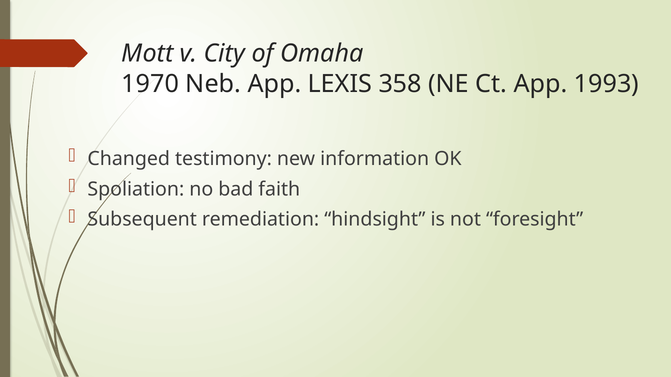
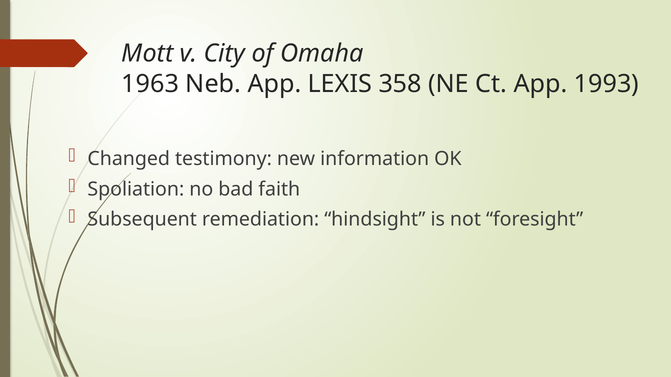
1970: 1970 -> 1963 (150, 84)
